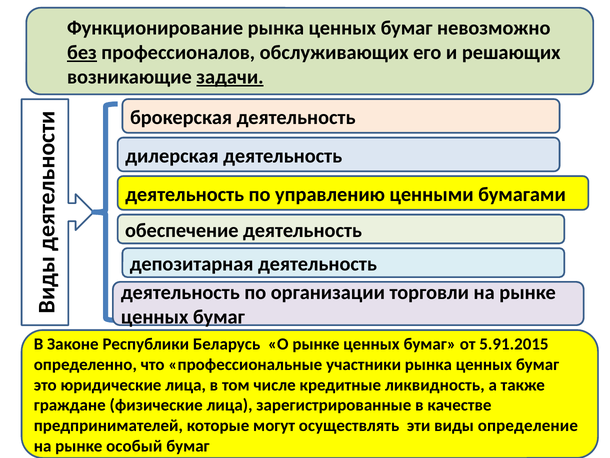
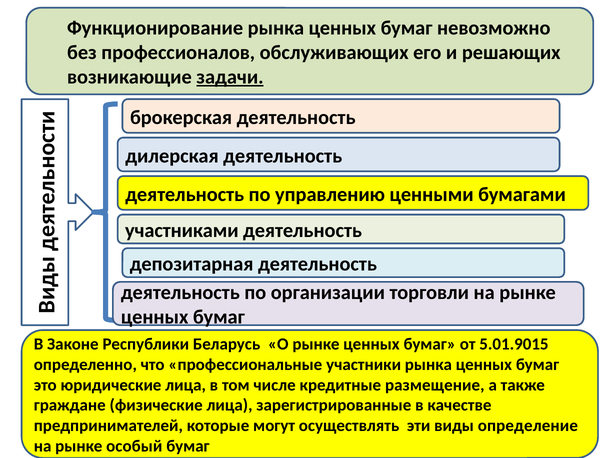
без underline: present -> none (82, 52)
обеспечение: обеспечение -> участниками (182, 230)
5.91.2015: 5.91.2015 -> 5.01.9015 (514, 344)
ликвидность: ликвидность -> размещение (435, 385)
